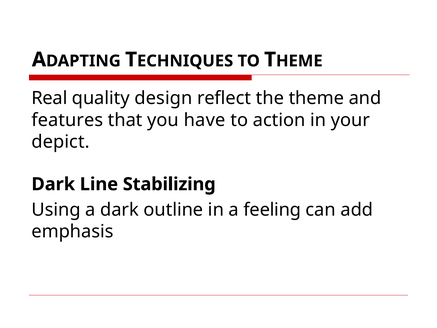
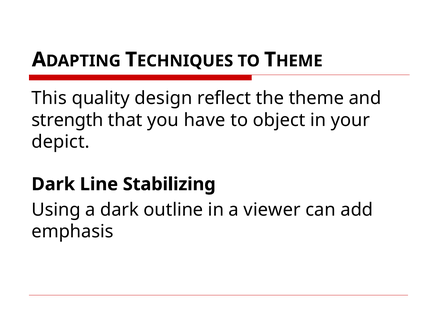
Real: Real -> This (49, 98)
features: features -> strength (67, 120)
action: action -> object (279, 120)
feeling: feeling -> viewer (272, 210)
